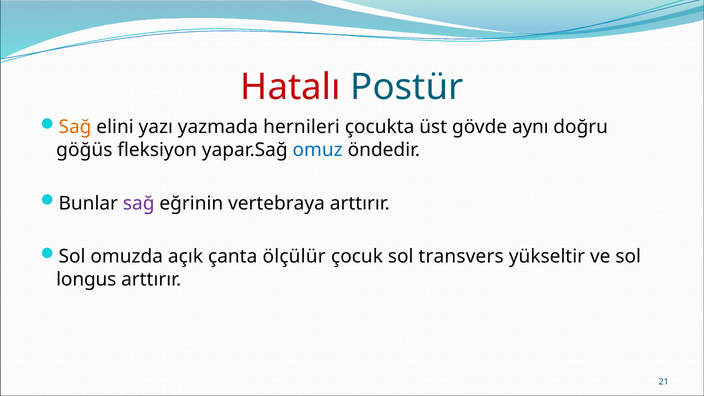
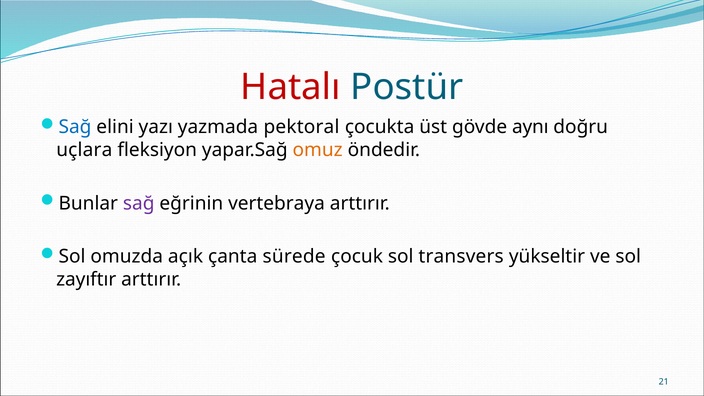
Sağ colour: orange -> blue (75, 127)
hernileri: hernileri -> pektoral (301, 127)
göğüs: göğüs -> uçlara (84, 150)
omuz colour: blue -> orange (318, 150)
ölçülür: ölçülür -> sürede (294, 257)
longus: longus -> zayıftır (86, 280)
